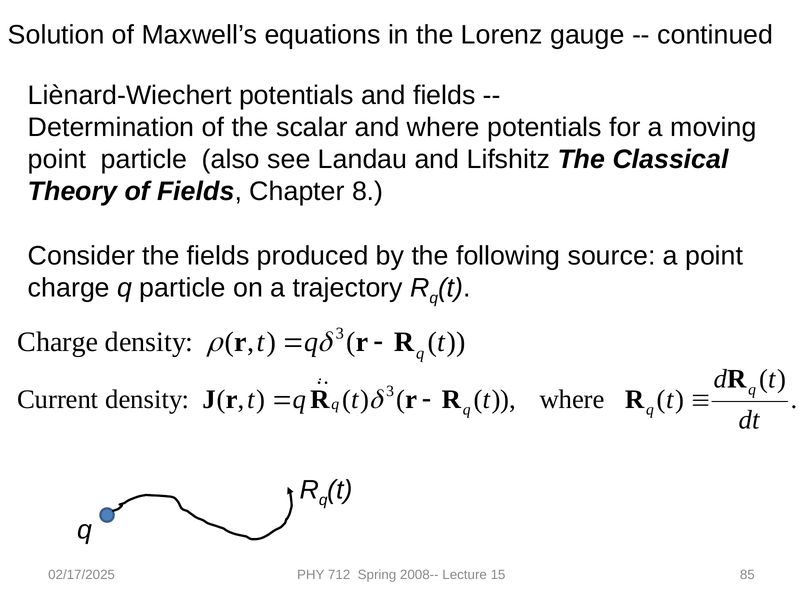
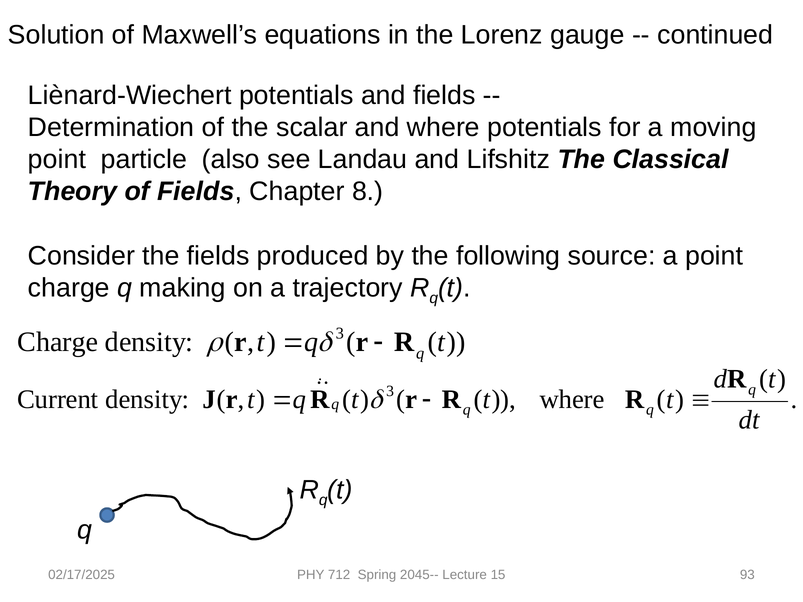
q particle: particle -> making (183, 288)
2008--: 2008-- -> 2045-- (419, 575)
85: 85 -> 93 (747, 575)
